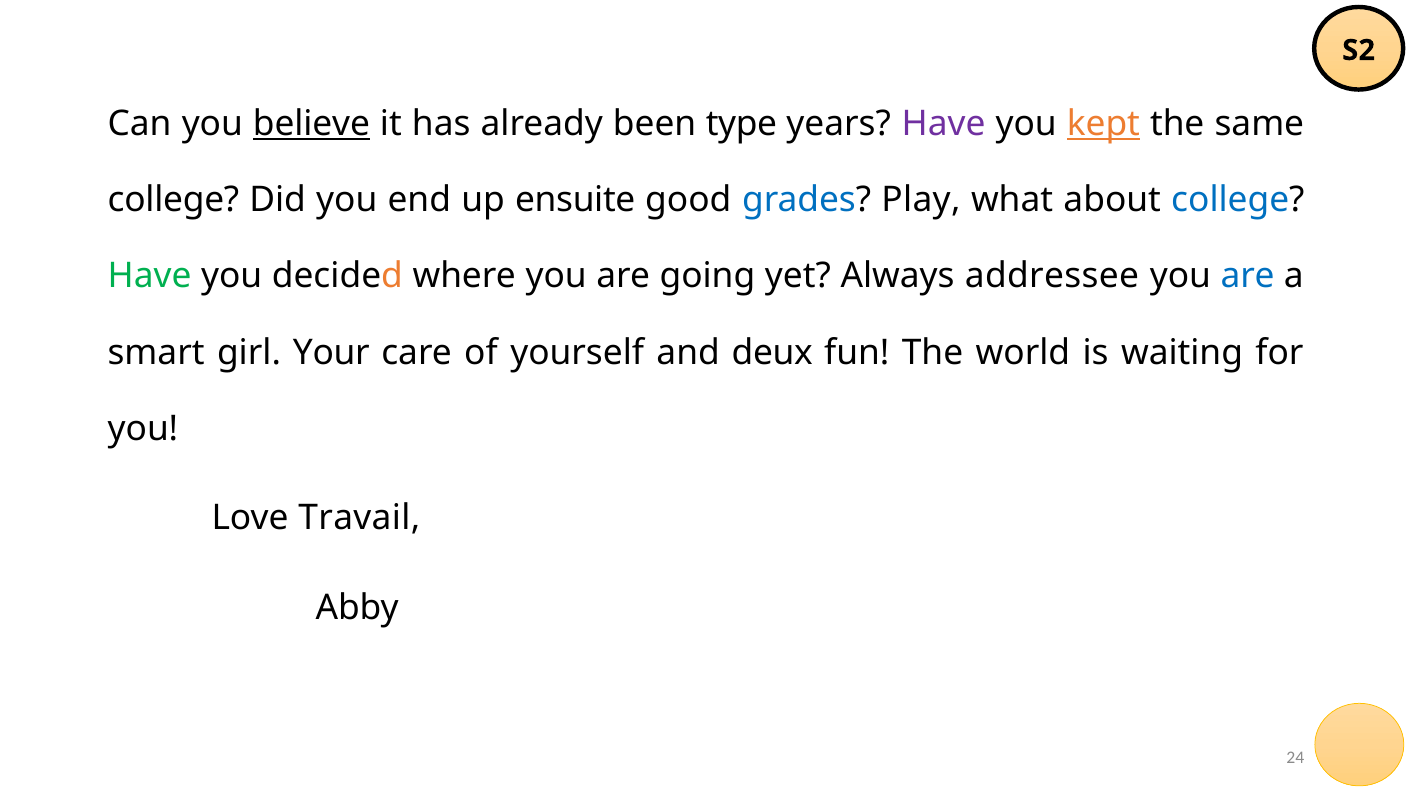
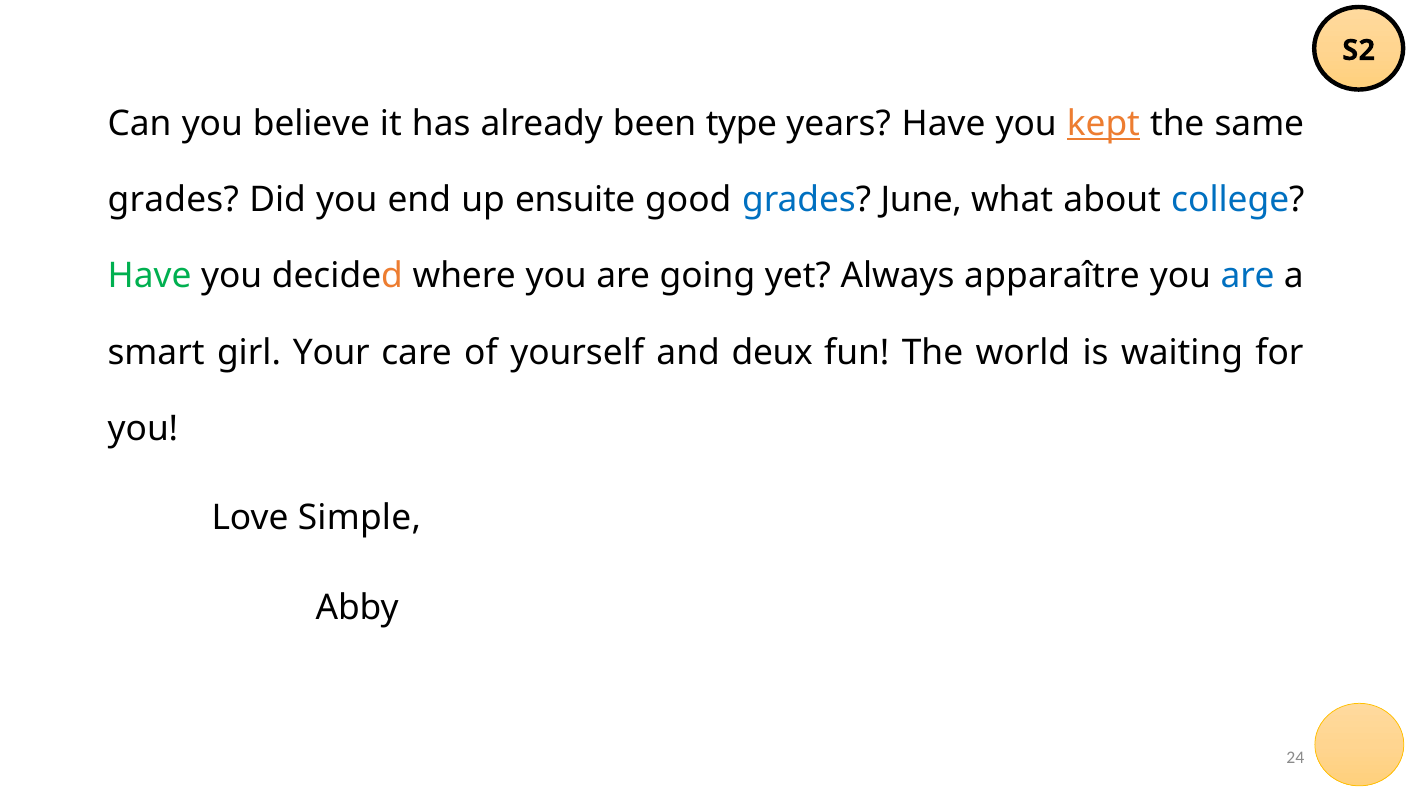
believe underline: present -> none (311, 124)
Have colour: purple -> black (944, 124)
college: college -> grades (173, 200)
Play: Play -> June (921, 200)
addressee: addressee -> apparaître (1052, 276)
Travail: Travail -> Simple (359, 518)
